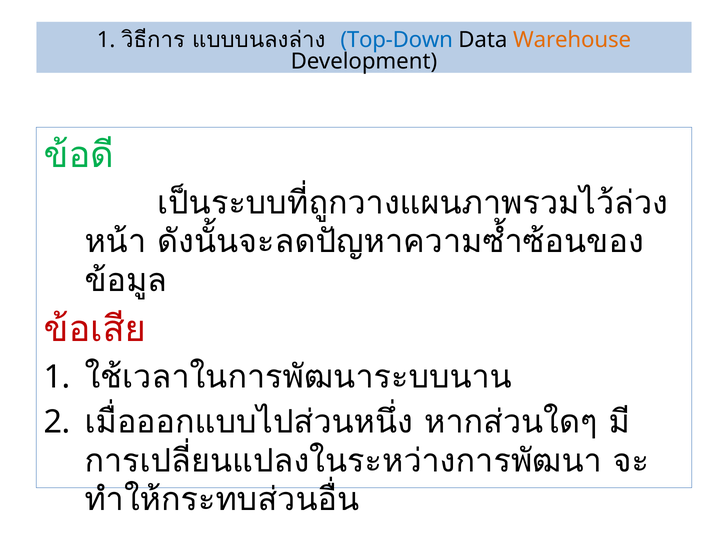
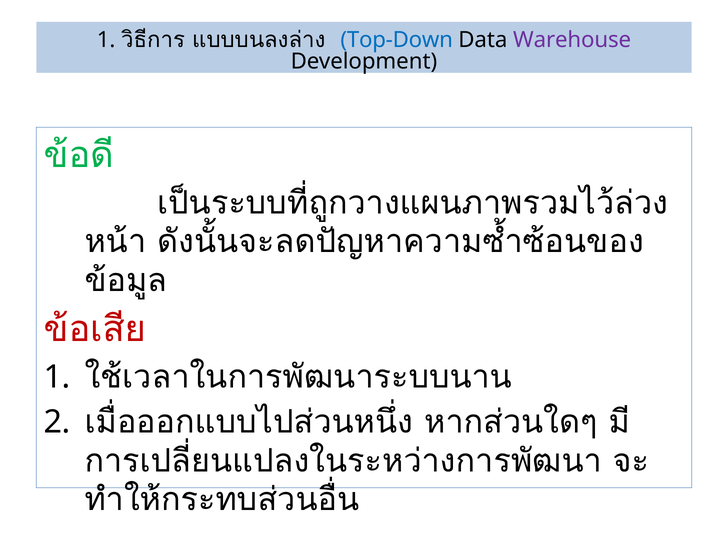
Warehouse colour: orange -> purple (572, 40)
